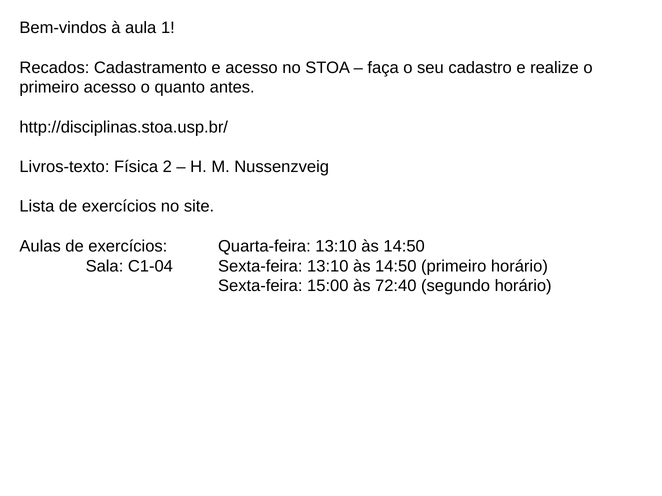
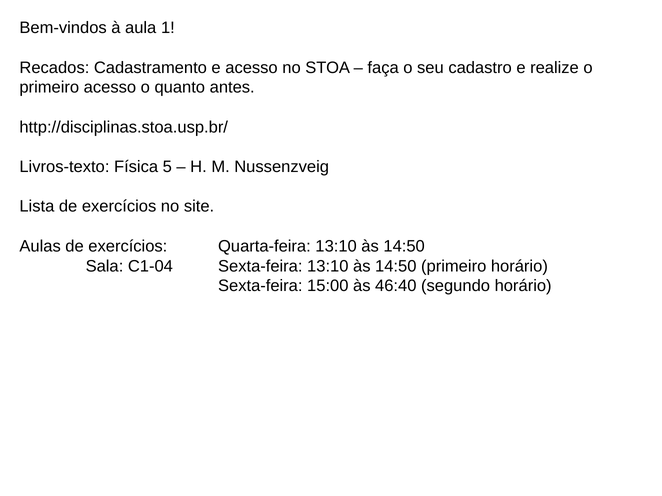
2: 2 -> 5 (167, 167)
72:40: 72:40 -> 46:40 (396, 286)
